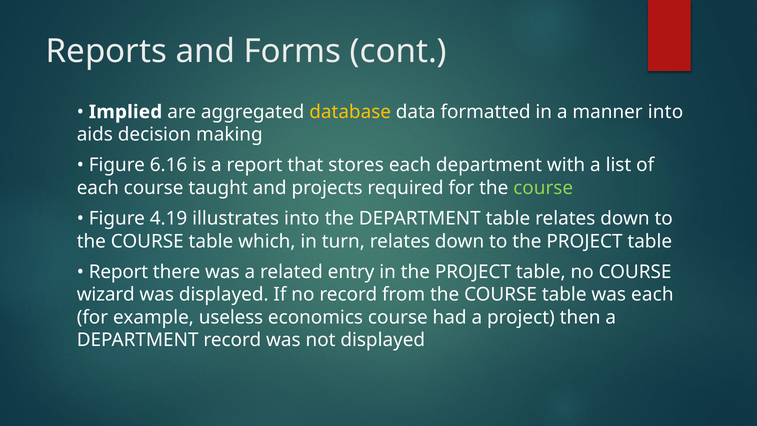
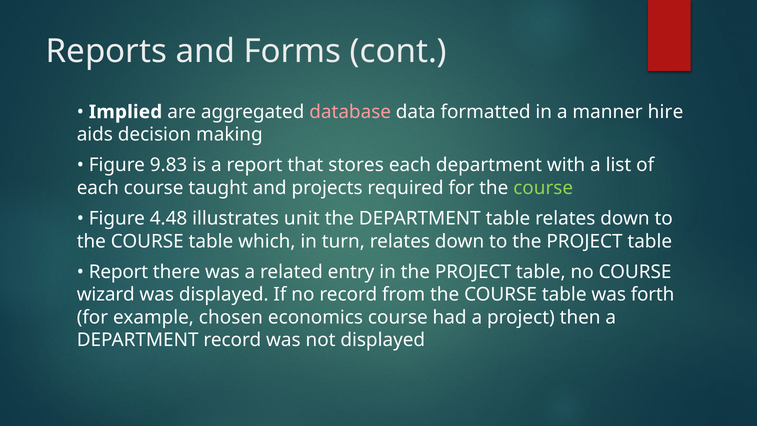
database colour: yellow -> pink (350, 112)
manner into: into -> hire (665, 112)
6.16: 6.16 -> 9.83 (169, 165)
4.19: 4.19 -> 4.48 (169, 218)
illustrates into: into -> unit (302, 218)
was each: each -> forth (653, 295)
useless: useless -> chosen (231, 317)
